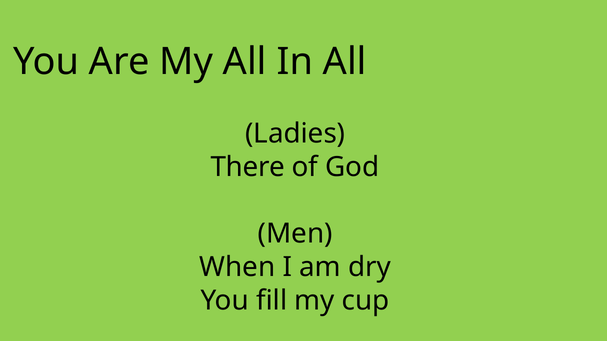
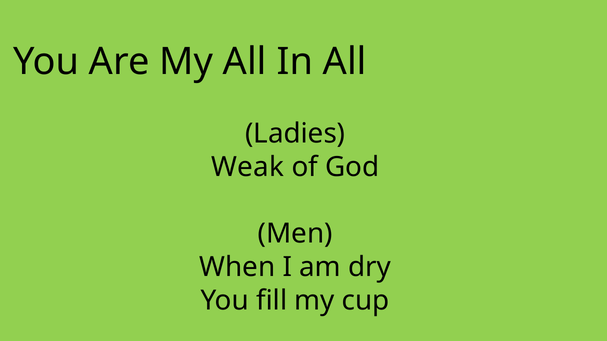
There: There -> Weak (247, 167)
